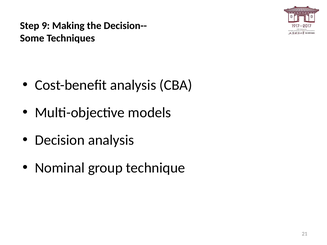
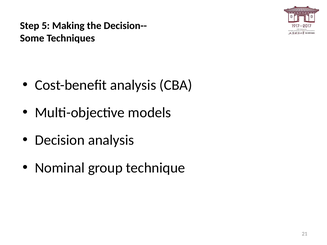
9: 9 -> 5 (46, 26)
